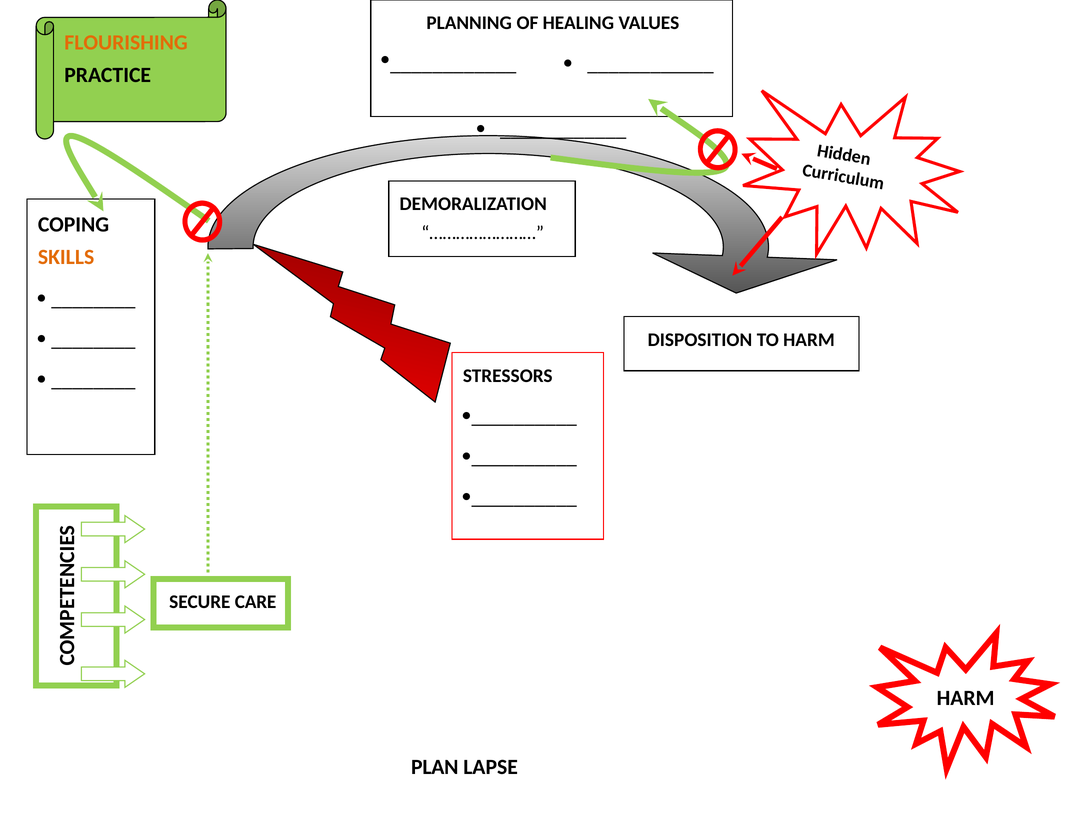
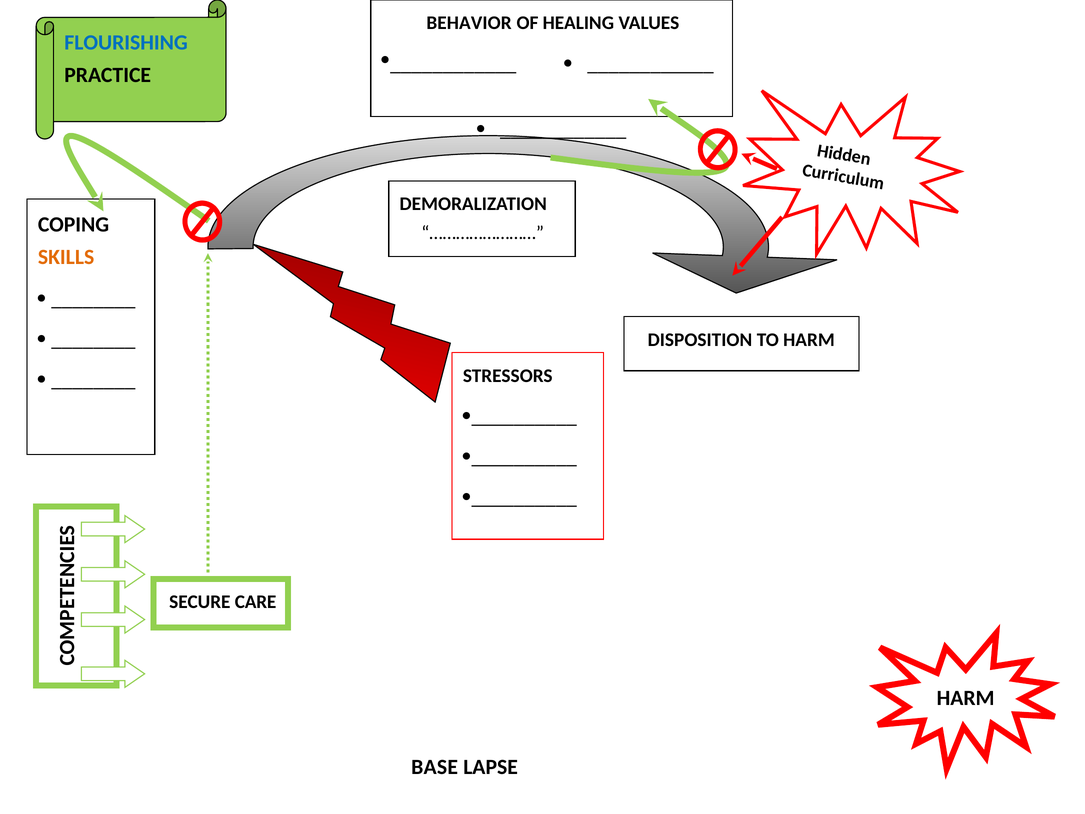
PLANNING: PLANNING -> BEHAVIOR (469, 23)
FLOURISHING colour: orange -> blue (126, 43)
PLAN: PLAN -> BASE (435, 767)
